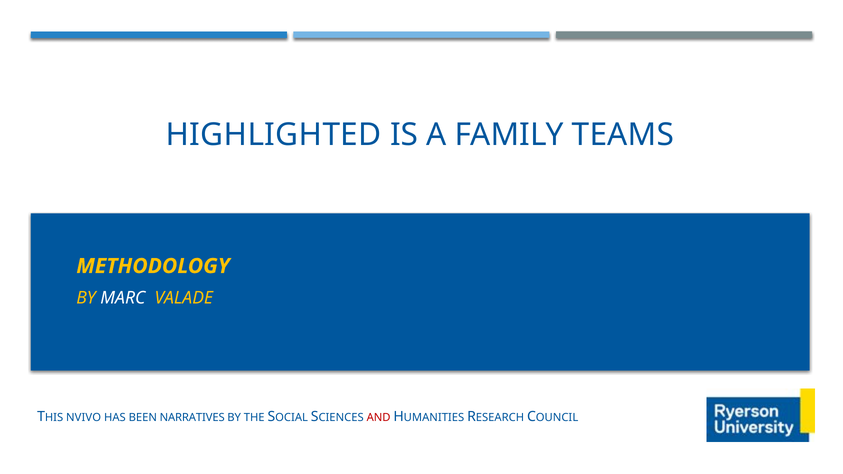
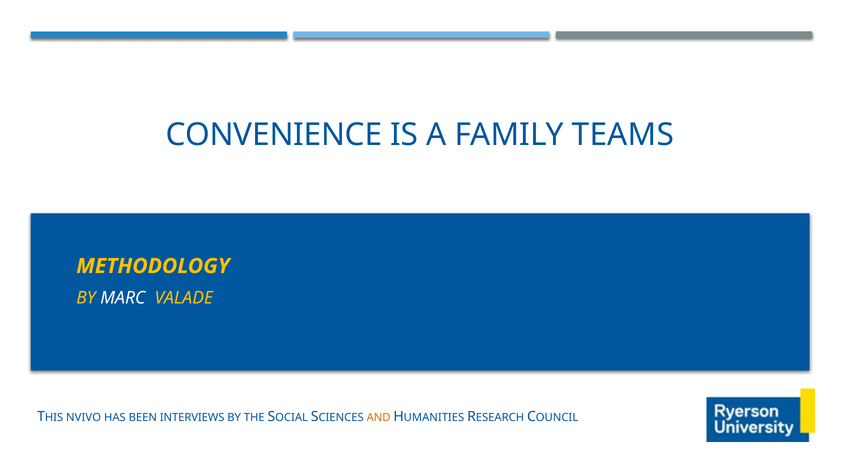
HIGHLIGHTED: HIGHLIGHTED -> CONVENIENCE (274, 135)
NARRATIVES: NARRATIVES -> INTERVIEWS (192, 418)
AND colour: red -> orange (379, 418)
